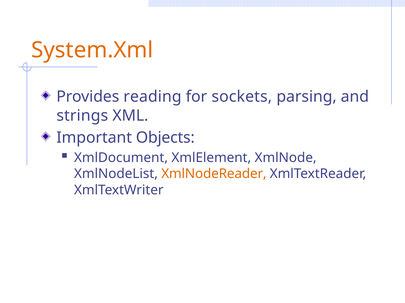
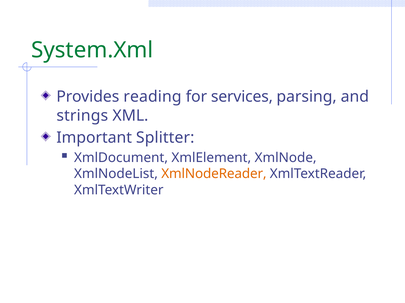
System.Xml colour: orange -> green (92, 50)
sockets: sockets -> services (242, 97)
Objects: Objects -> Splitter (165, 138)
